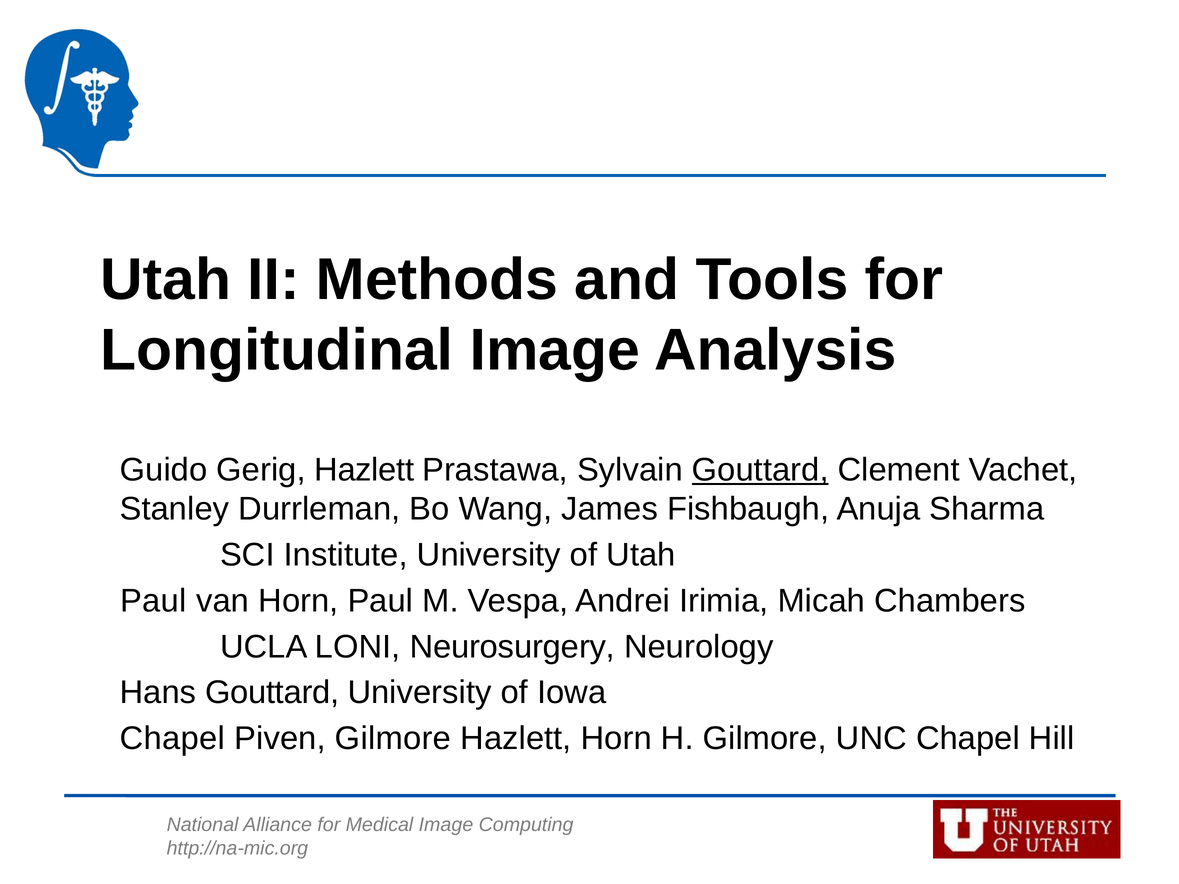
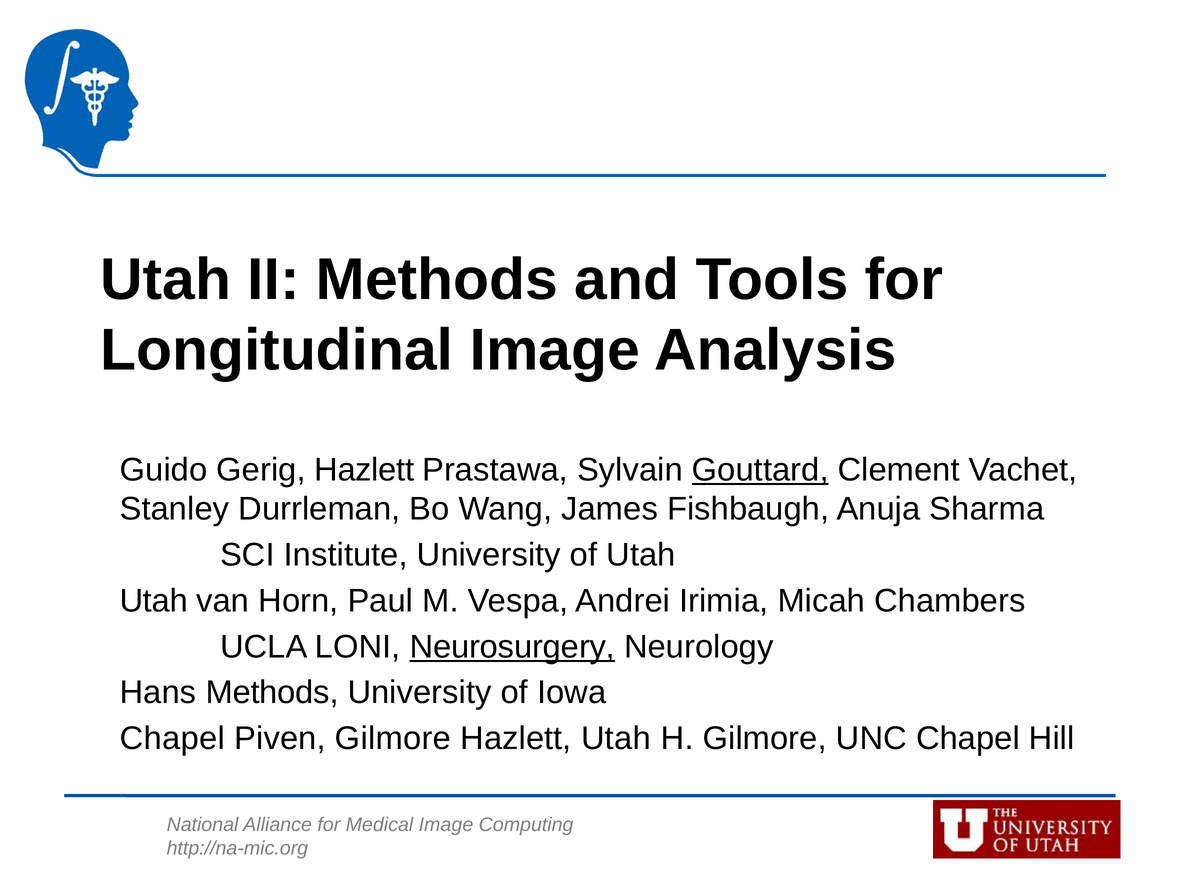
Paul: Paul -> Utah (154, 601)
Neurosurgery underline: none -> present (512, 647)
Hans Gouttard: Gouttard -> Methods (272, 693)
Hazlett Horn: Horn -> Utah (616, 739)
